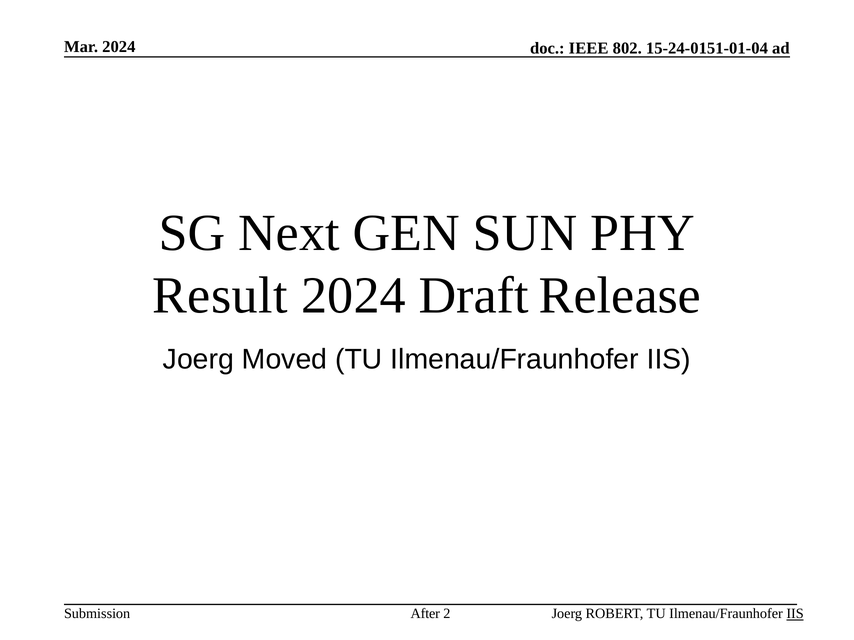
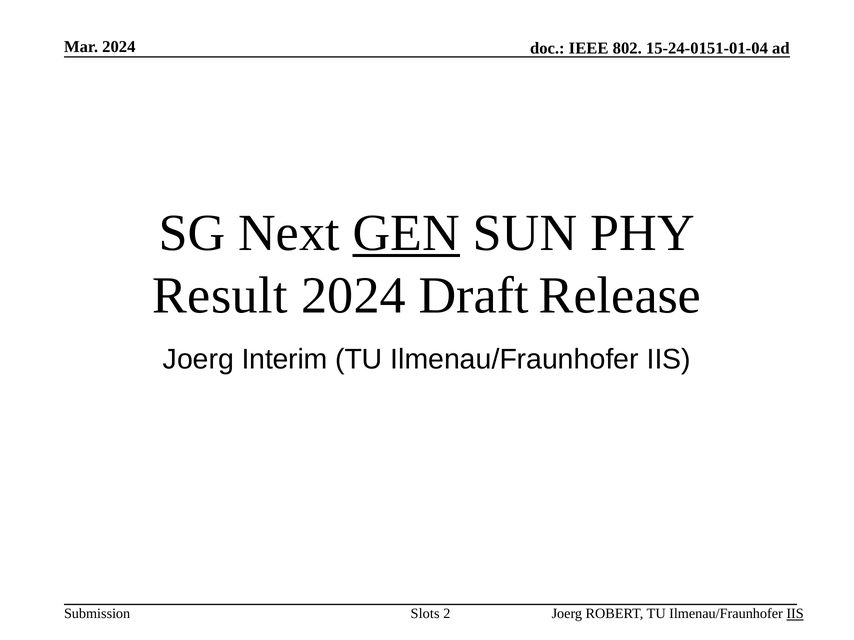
GEN underline: none -> present (406, 233)
Moved: Moved -> Interim (285, 360)
After: After -> Slots (425, 614)
